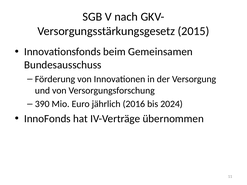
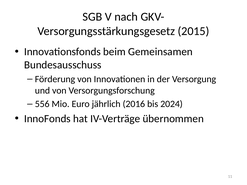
390: 390 -> 556 (42, 104)
